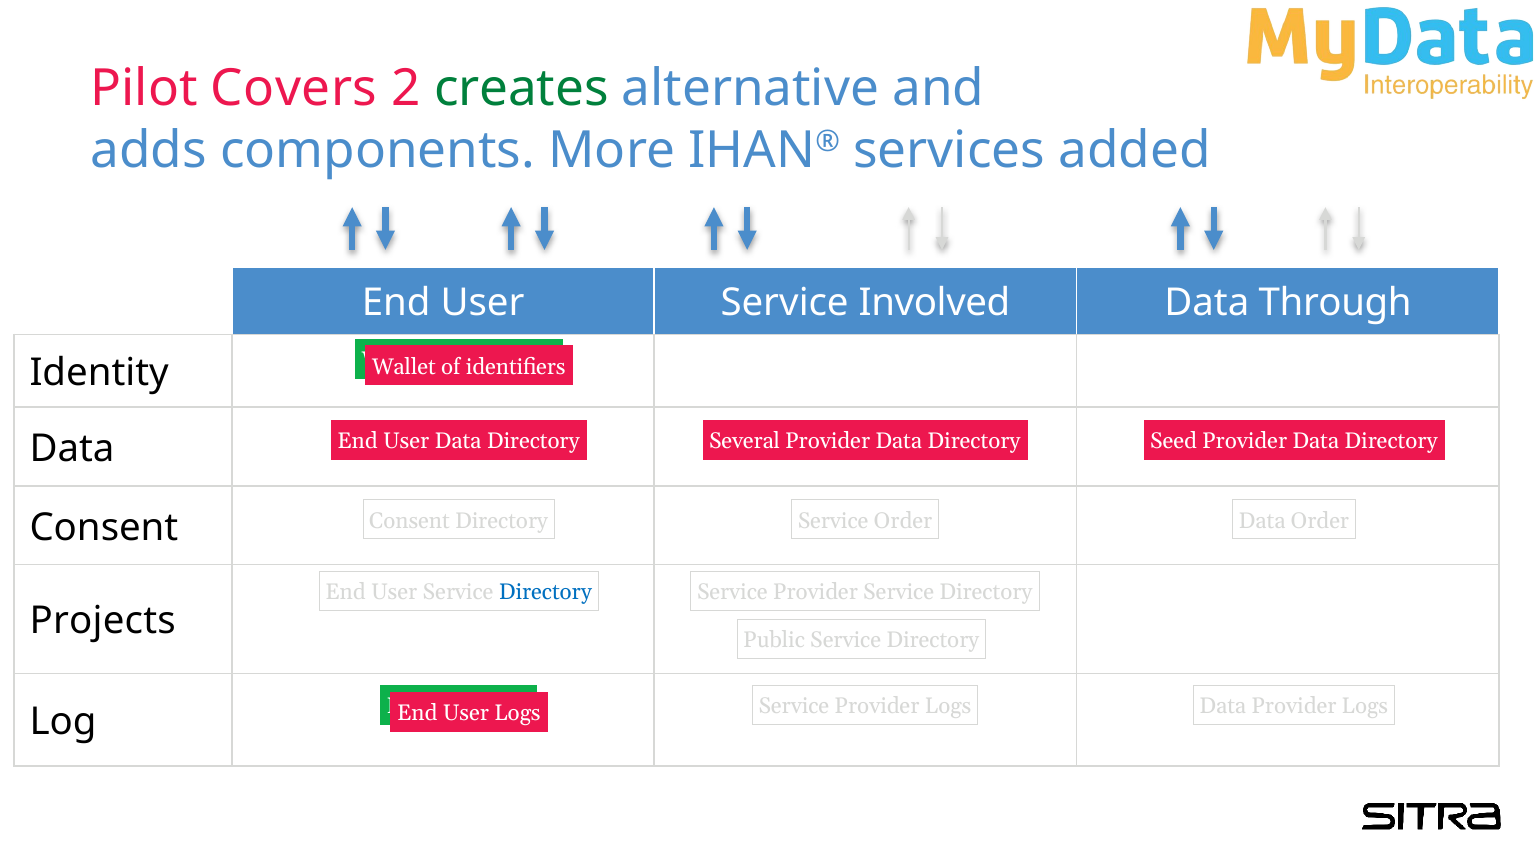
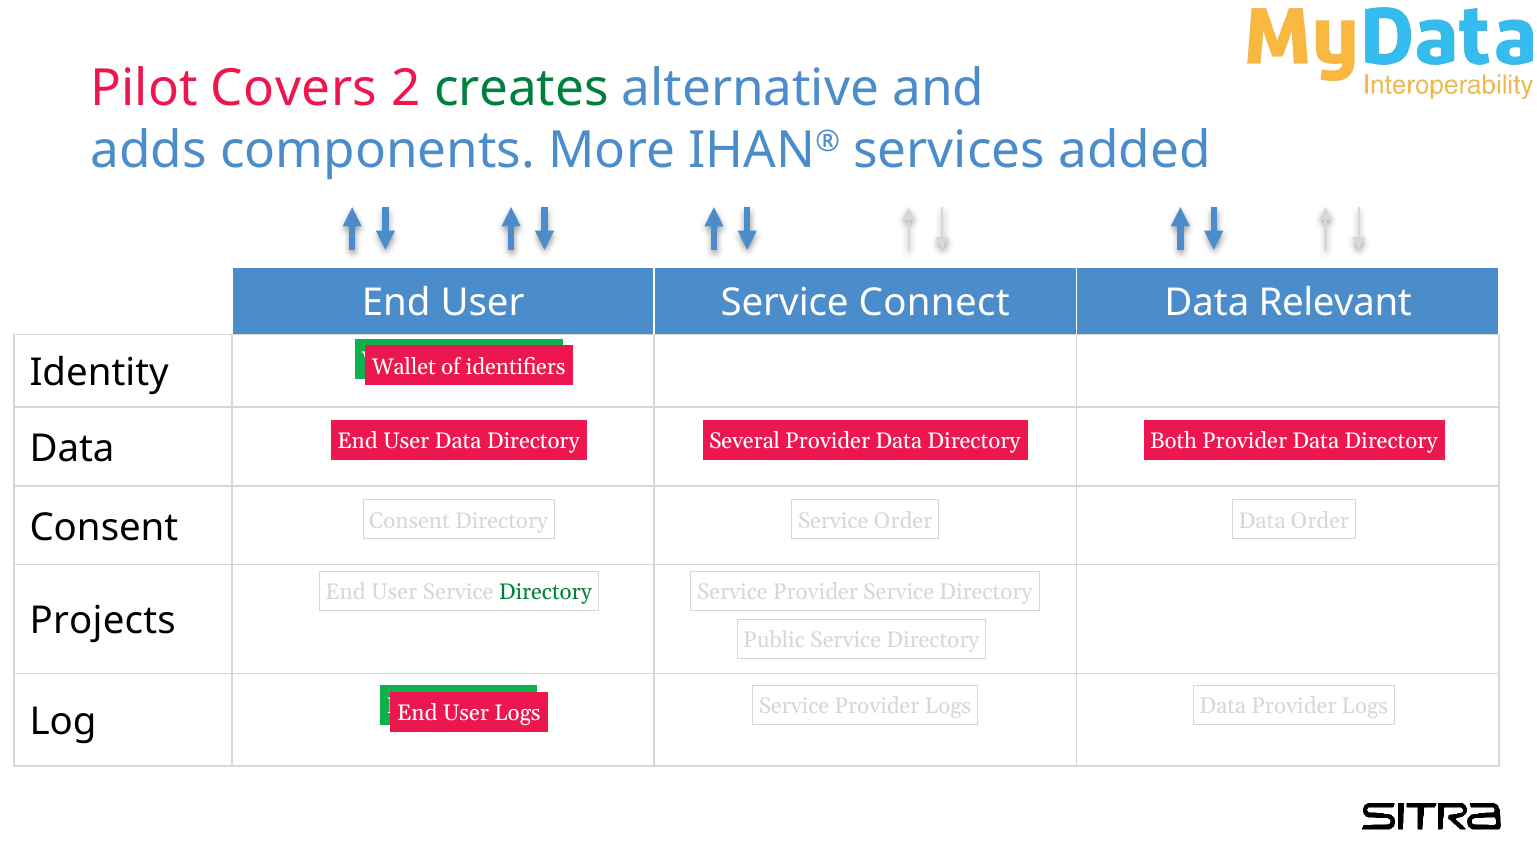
Involved: Involved -> Connect (934, 303)
Through: Through -> Relevant (1335, 303)
Seed: Seed -> Both (1174, 441)
Directory colour: blue -> green (545, 592)
